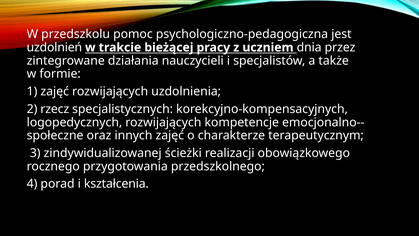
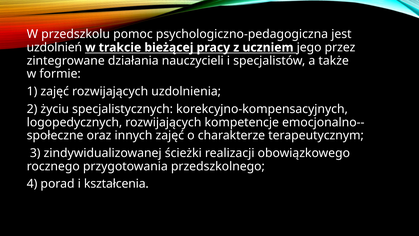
dnia: dnia -> jego (309, 47)
rzecz: rzecz -> życiu (55, 109)
